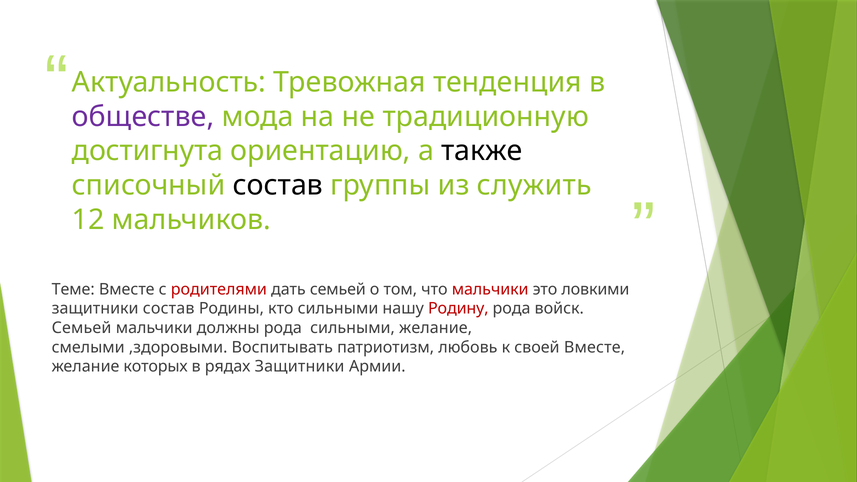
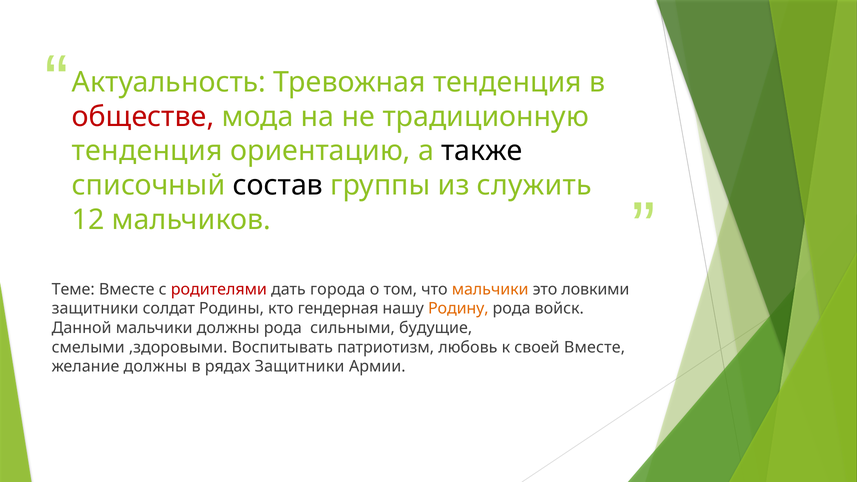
обществе colour: purple -> red (143, 117)
достигнута: достигнута -> тенденция (147, 151)
дать семьей: семьей -> города (338, 289)
мальчики colour: red -> orange (490, 289)
защитники состав: состав -> солдат (169, 309)
кто сильными: сильными -> гендерная (338, 309)
Родину colour: red -> orange (458, 309)
Семьей: Семьей -> Данной (82, 328)
сильными желание: желание -> будущие (436, 328)
желание которых: которых -> должны (155, 367)
